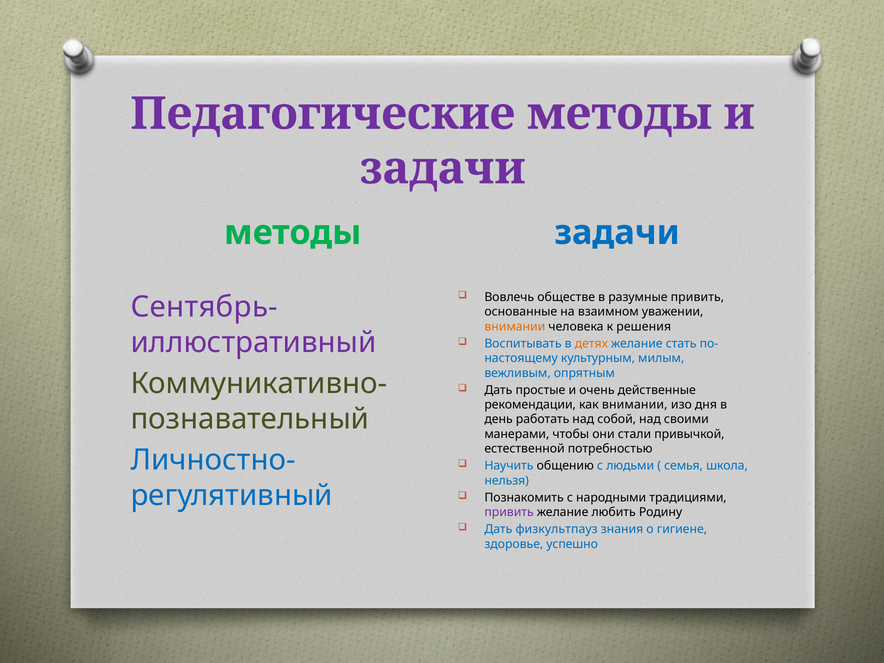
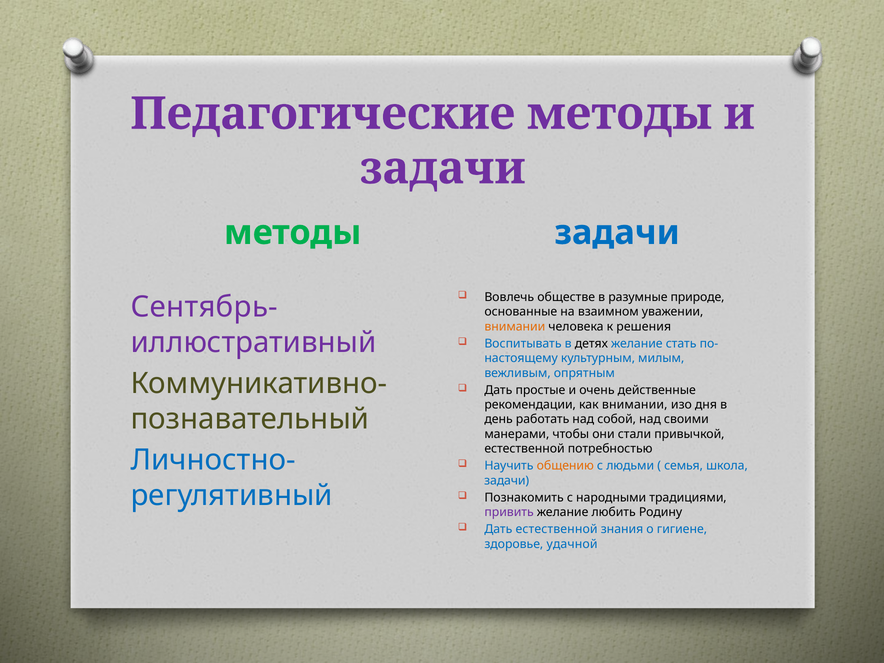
разумные привить: привить -> природе (698, 297)
детях colour: orange -> black (591, 344)
общению colour: black -> orange (565, 466)
нельзя: нельзя -> задачи (507, 481)
Дать физкультпауз: физкультпауз -> естественной (557, 529)
успешно: успешно -> удачной (572, 544)
